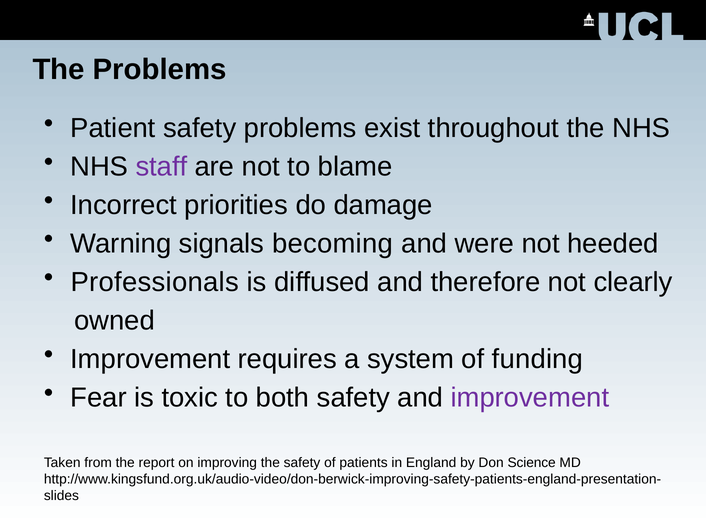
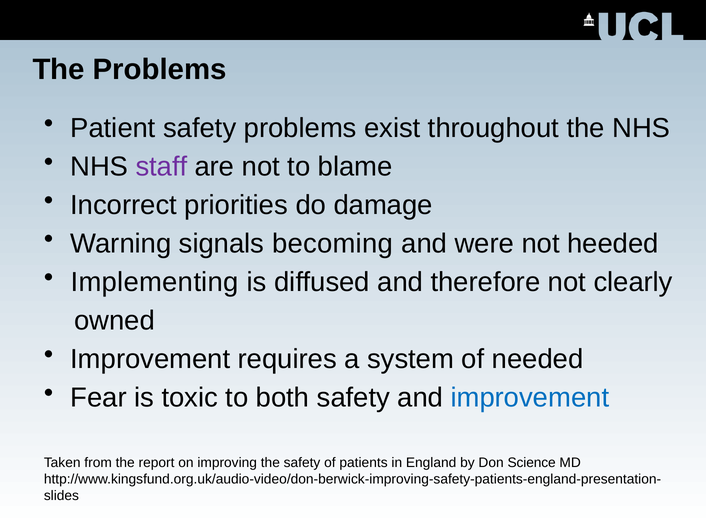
Professionals: Professionals -> Implementing (155, 282)
funding: funding -> needed (538, 359)
improvement colour: purple -> blue (530, 397)
